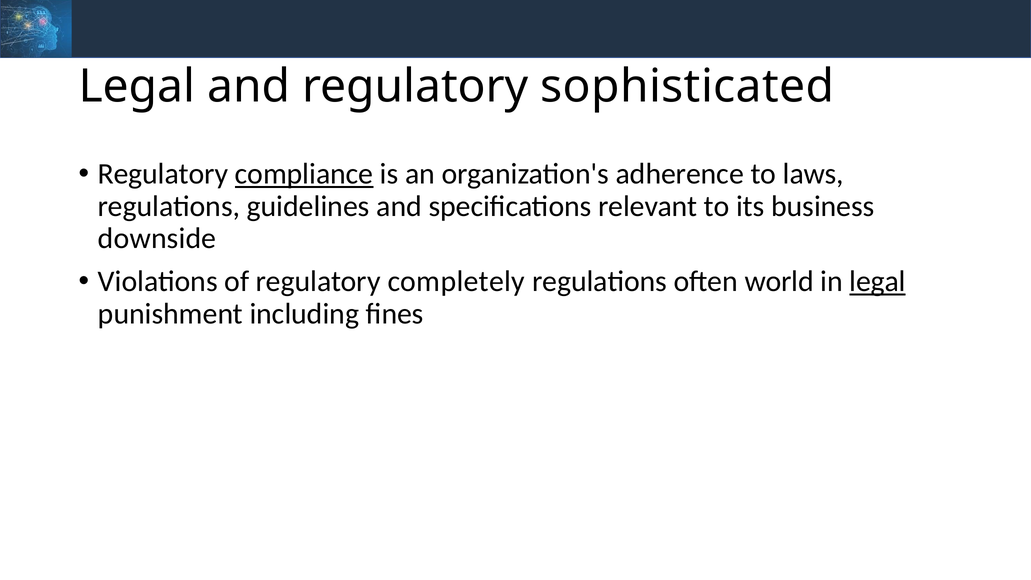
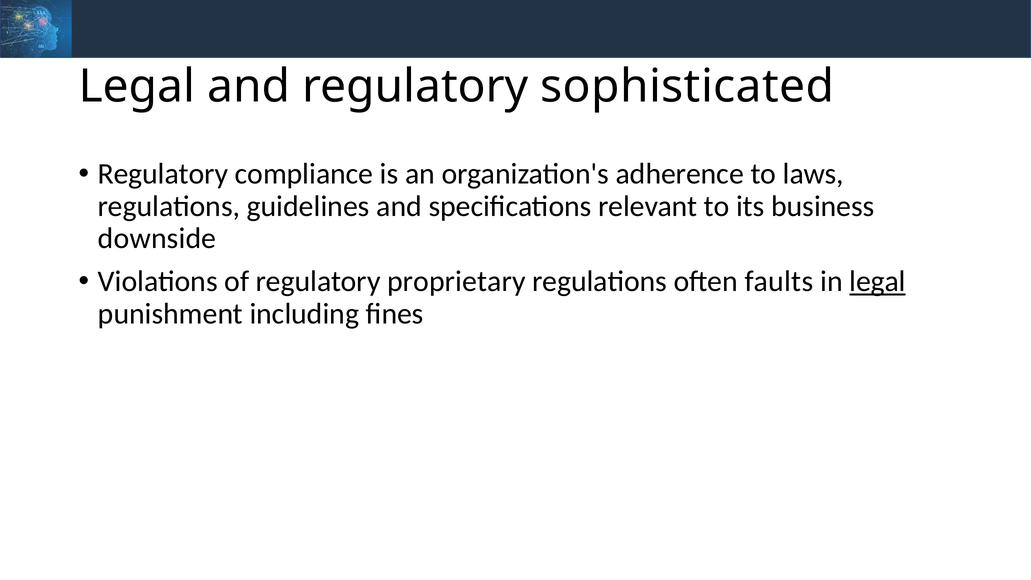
compliance underline: present -> none (304, 174)
completely: completely -> proprietary (456, 282)
world: world -> faults (779, 282)
